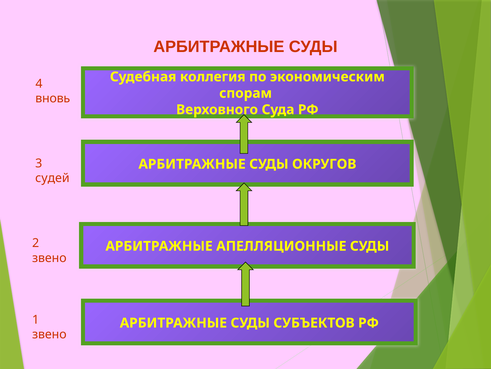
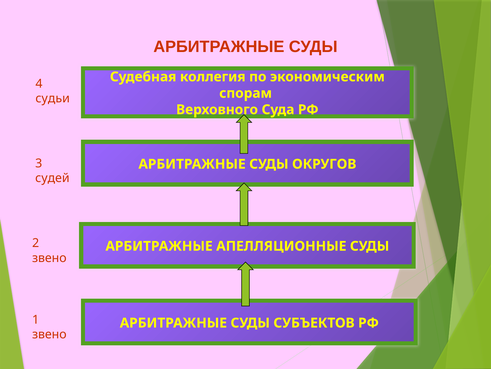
вновь: вновь -> судьи (53, 98)
